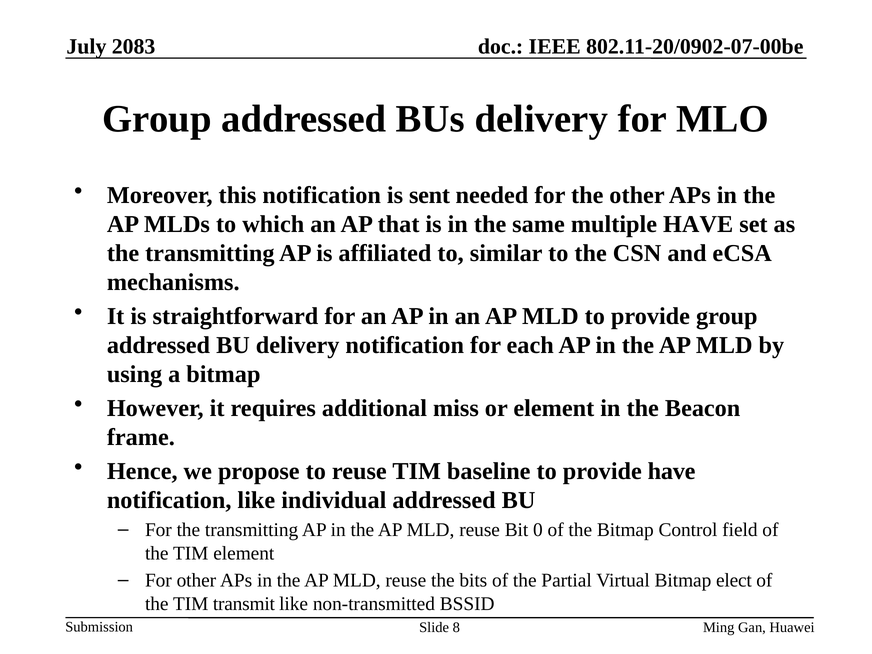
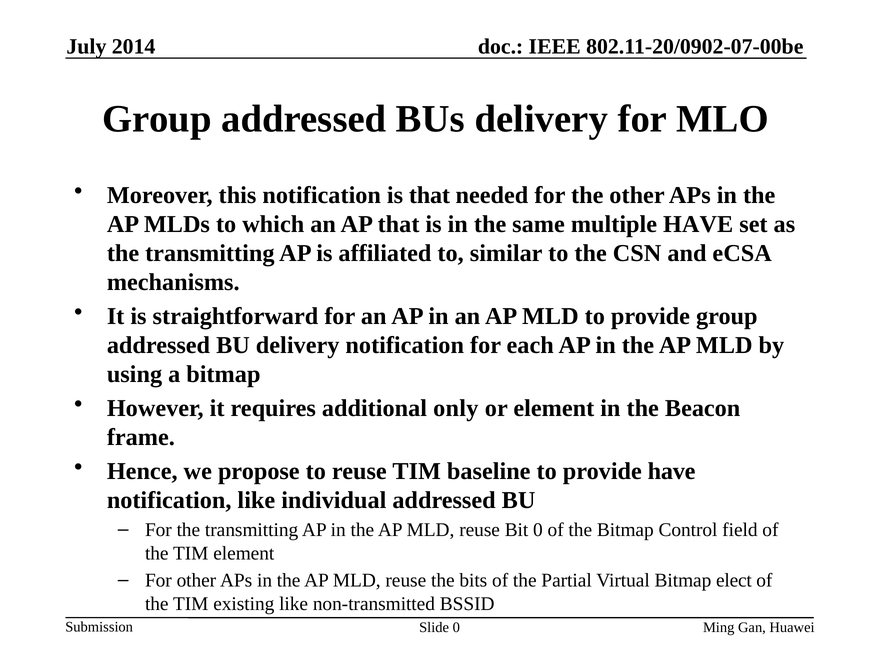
2083: 2083 -> 2014 (134, 47)
is sent: sent -> that (430, 195)
miss: miss -> only (456, 408)
transmit: transmit -> existing (244, 604)
Slide 8: 8 -> 0 (456, 627)
